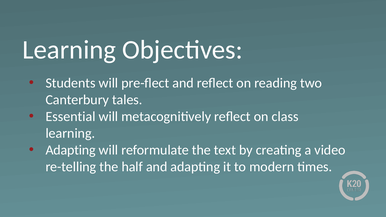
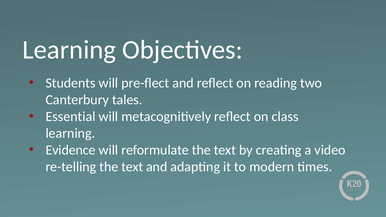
Adapting: Adapting -> Evidence (71, 150)
re-telling the half: half -> text (132, 167)
